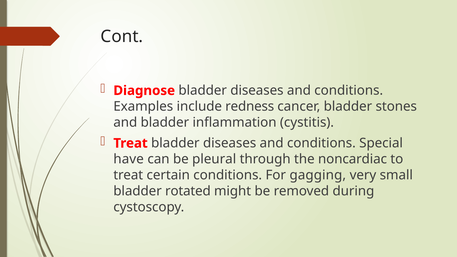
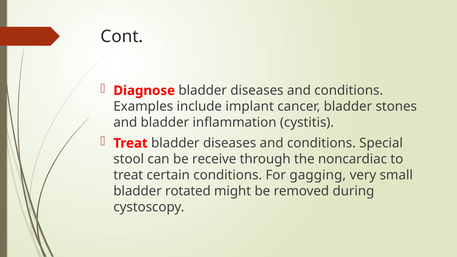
redness: redness -> implant (250, 107)
have: have -> stool (129, 159)
pleural: pleural -> receive (214, 159)
